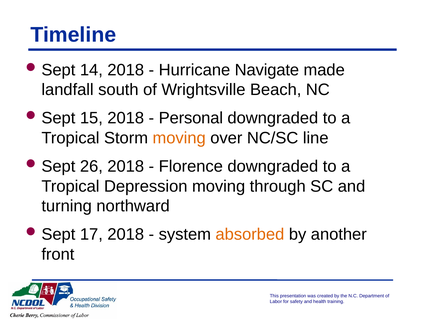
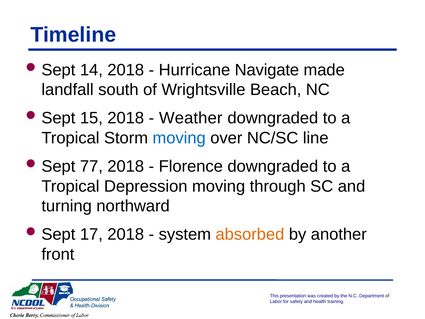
Personal: Personal -> Weather (191, 118)
moving colour: orange -> blue (179, 138)
26: 26 -> 77 (91, 166)
